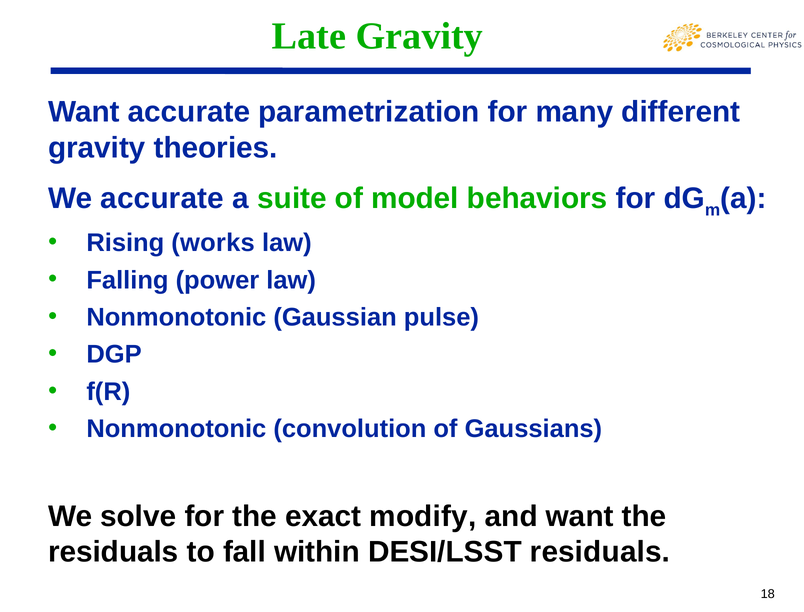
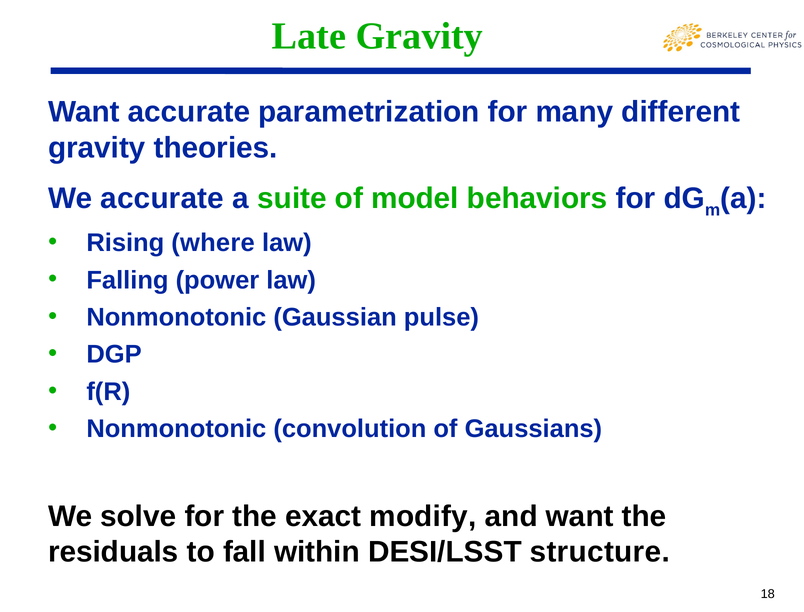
works: works -> where (213, 243)
DESI/LSST residuals: residuals -> structure (600, 553)
